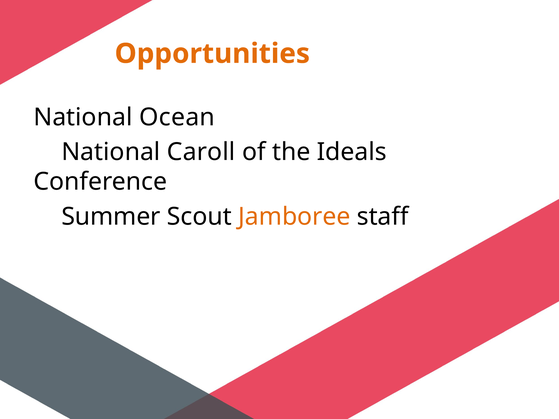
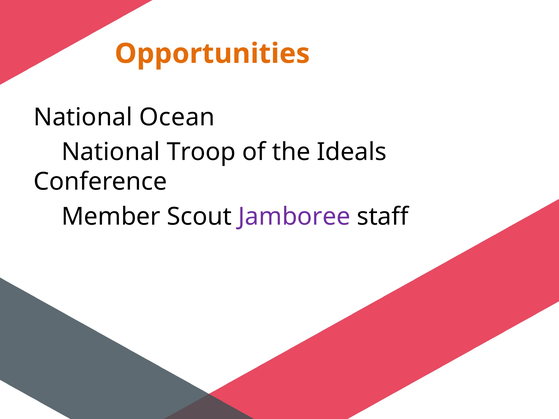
Caroll: Caroll -> Troop (201, 152)
Summer: Summer -> Member (111, 217)
Jamboree colour: orange -> purple (294, 217)
